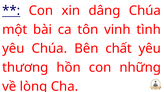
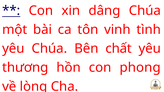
những: những -> phong (140, 68)
